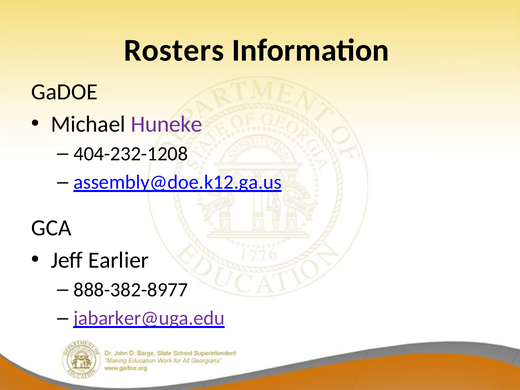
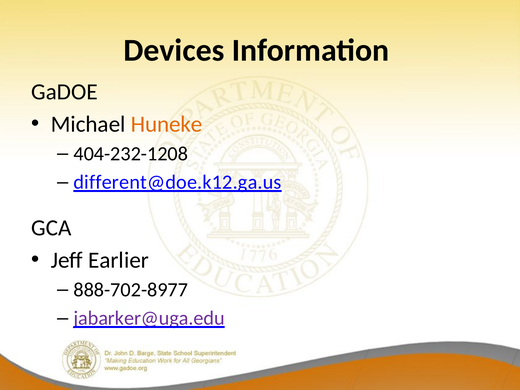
Rosters: Rosters -> Devices (174, 50)
Huneke colour: purple -> orange (167, 124)
assembly@doe.k12.ga.us: assembly@doe.k12.ga.us -> different@doe.k12.ga.us (177, 182)
888-382-8977: 888-382-8977 -> 888-702-8977 (131, 290)
